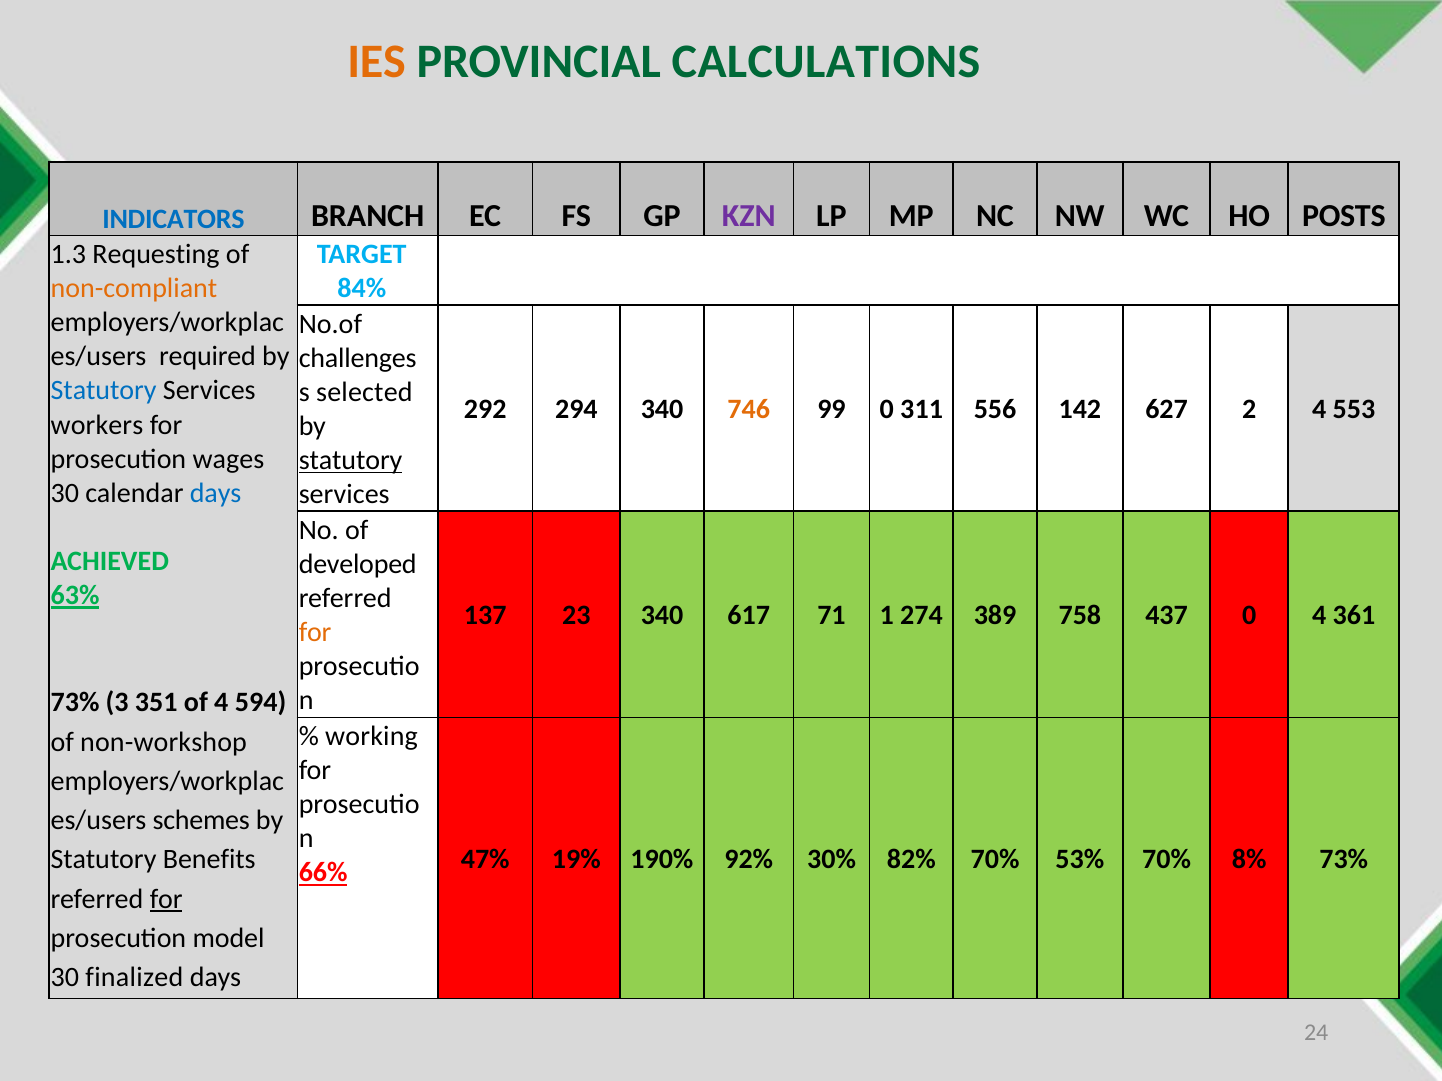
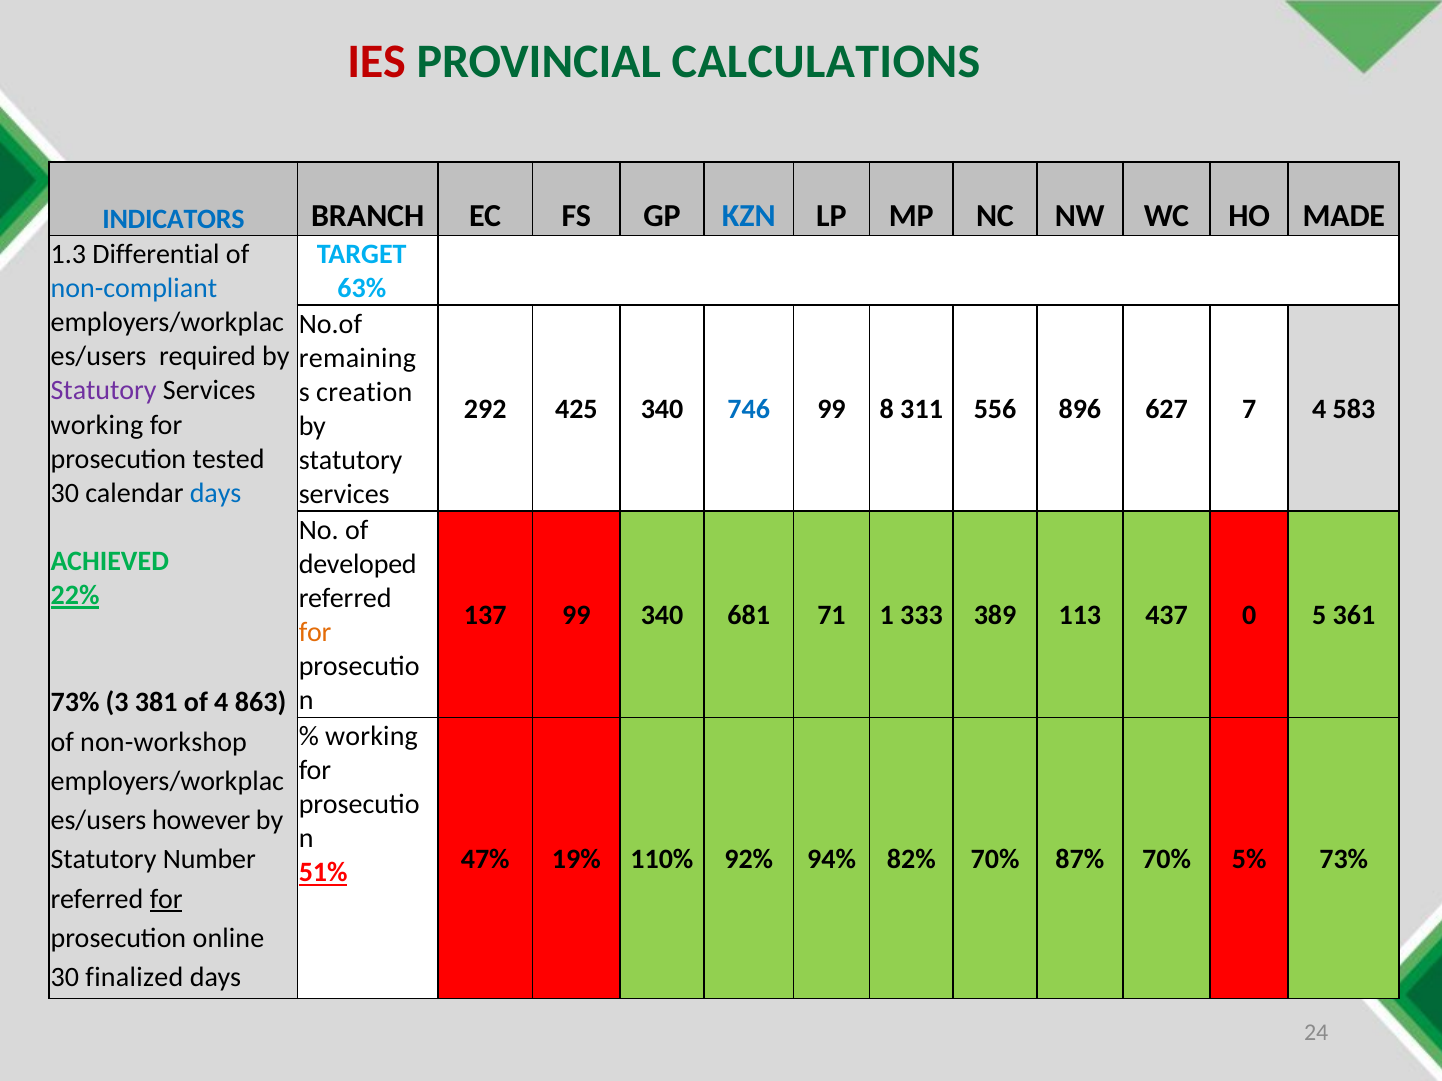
IES colour: orange -> red (377, 61)
KZN colour: purple -> blue (749, 216)
POSTS: POSTS -> MADE (1344, 216)
Requesting: Requesting -> Differential (156, 254)
non-compliant colour: orange -> blue (134, 289)
84%: 84% -> 63% (362, 289)
challenges: challenges -> remaining (357, 358)
Statutory colour: blue -> purple (104, 391)
selected: selected -> creation (364, 392)
294: 294 -> 425 (576, 409)
746 colour: orange -> blue (749, 409)
99 0: 0 -> 8 (887, 409)
142: 142 -> 896 (1080, 409)
2: 2 -> 7 (1249, 409)
553: 553 -> 583 (1354, 409)
workers: workers -> working (97, 425)
wages: wages -> tested (229, 459)
statutory underline: present -> none (351, 461)
63%: 63% -> 22% (75, 596)
137 23: 23 -> 99 (576, 616)
617: 617 -> 681 (749, 616)
274: 274 -> 333 (922, 616)
758: 758 -> 113 (1080, 616)
0 4: 4 -> 5 (1319, 616)
351: 351 -> 381 (156, 703)
594: 594 -> 863 (261, 703)
schemes: schemes -> however (201, 821)
Benefits: Benefits -> Number (209, 860)
66%: 66% -> 51% (323, 873)
190%: 190% -> 110% (662, 859)
30%: 30% -> 94% (832, 859)
53%: 53% -> 87% (1080, 859)
8%: 8% -> 5% (1249, 859)
model: model -> online (228, 938)
